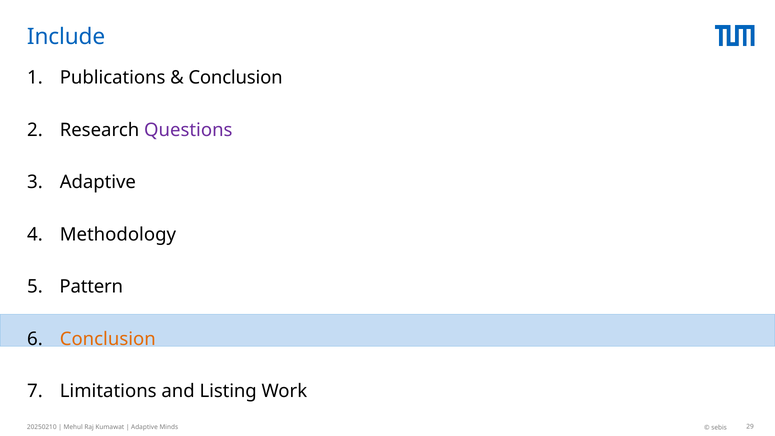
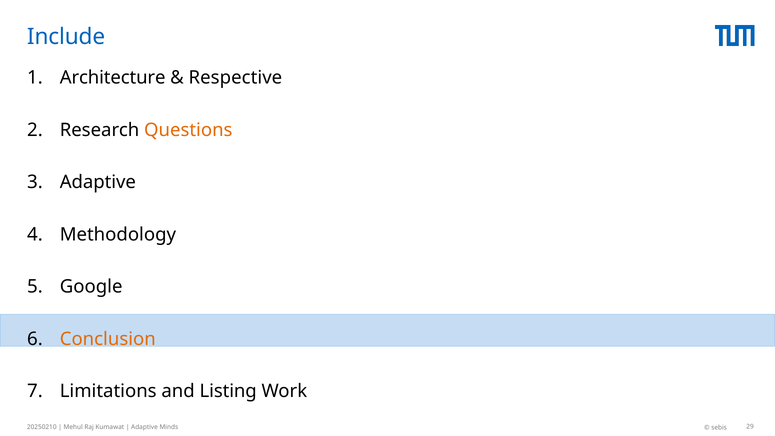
Publications: Publications -> Architecture (113, 78)
Conclusion: Conclusion -> Respective (235, 78)
Questions colour: purple -> orange (188, 130)
Pattern: Pattern -> Google (91, 287)
